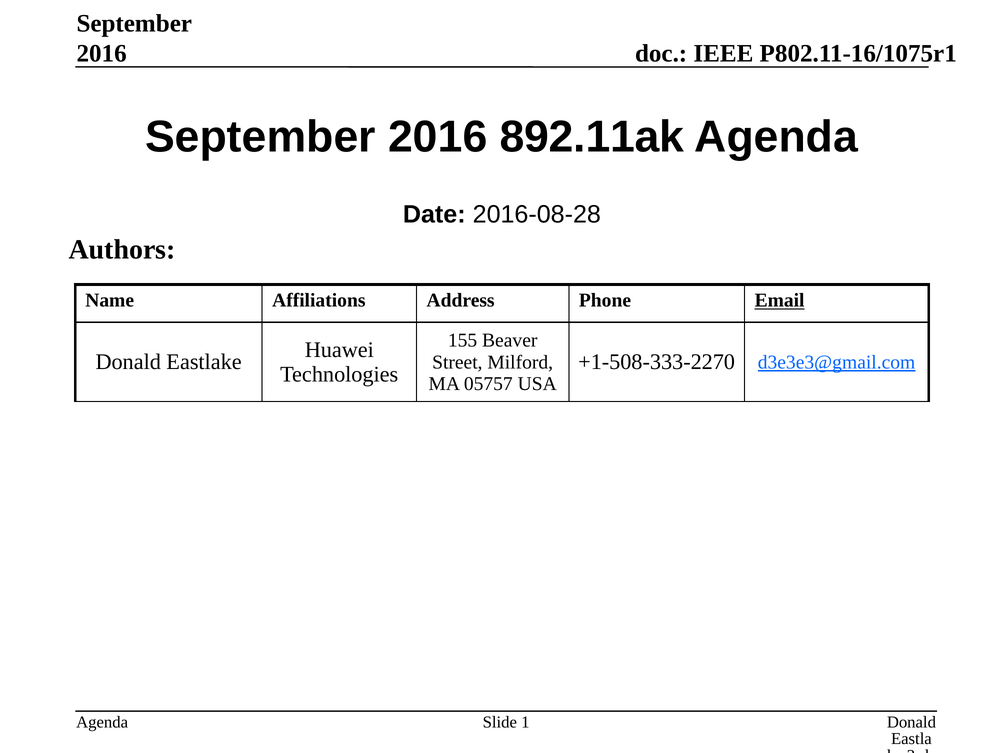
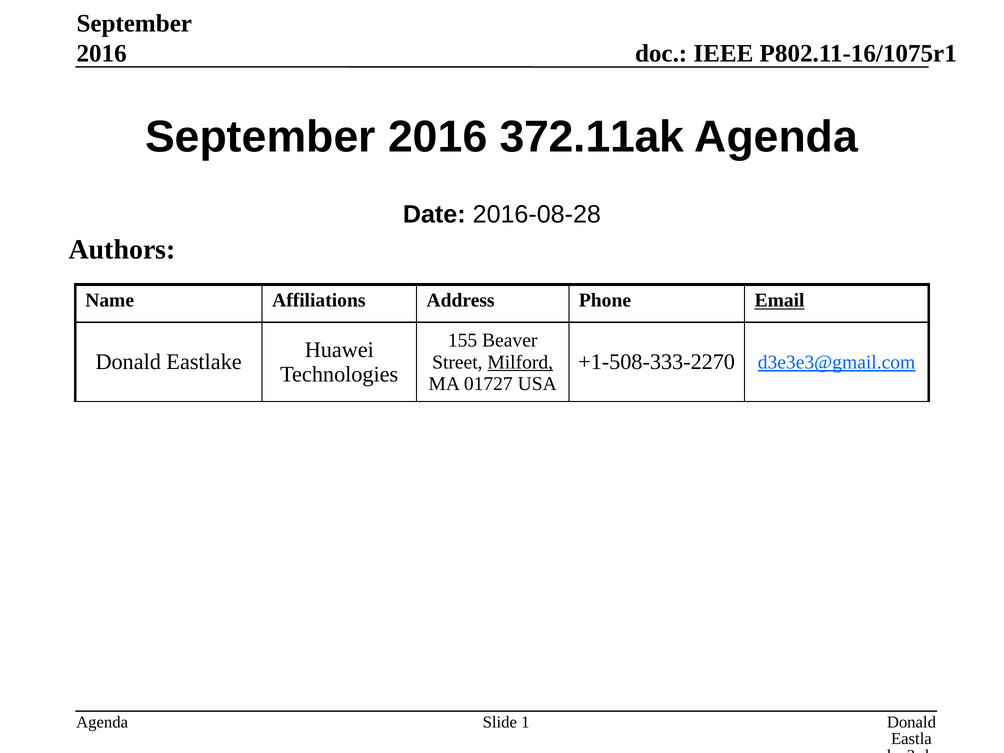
892.11ak: 892.11ak -> 372.11ak (592, 137)
Milford underline: none -> present (520, 362)
05757: 05757 -> 01727 (488, 384)
